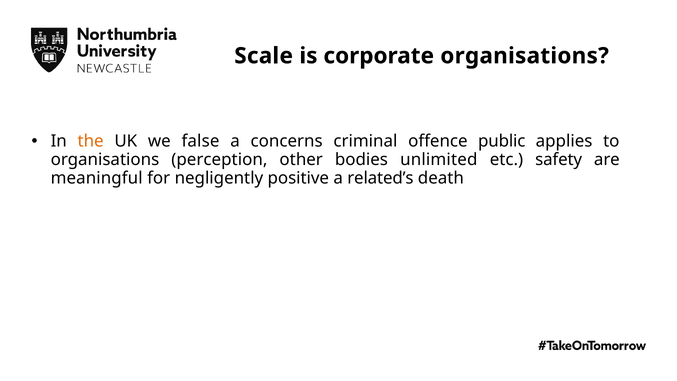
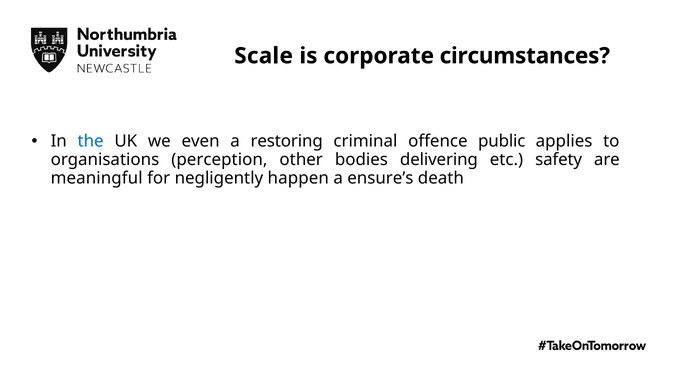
corporate organisations: organisations -> circumstances (525, 56)
the colour: orange -> blue (91, 141)
false: false -> even (201, 141)
concerns: concerns -> restoring (287, 141)
unlimited: unlimited -> delivering (439, 160)
positive: positive -> happen (298, 178)
related’s: related’s -> ensure’s (380, 178)
